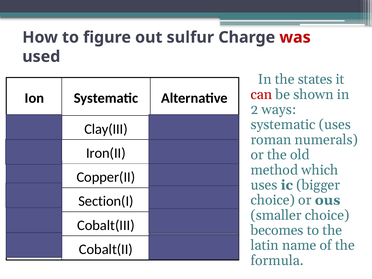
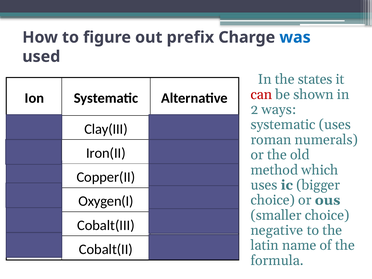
sulfur: sulfur -> prefix (190, 37)
was colour: red -> blue (295, 37)
Section(I: Section(I -> Oxygen(I (106, 201)
becomes: becomes -> negative (277, 230)
